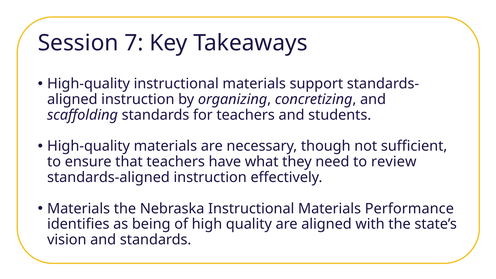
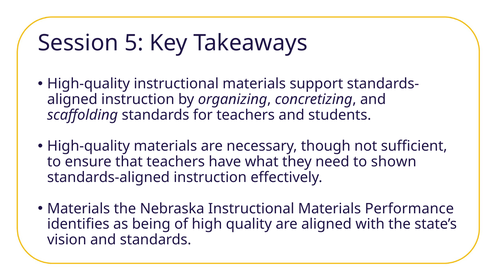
7: 7 -> 5 (134, 43)
review: review -> shown (394, 162)
